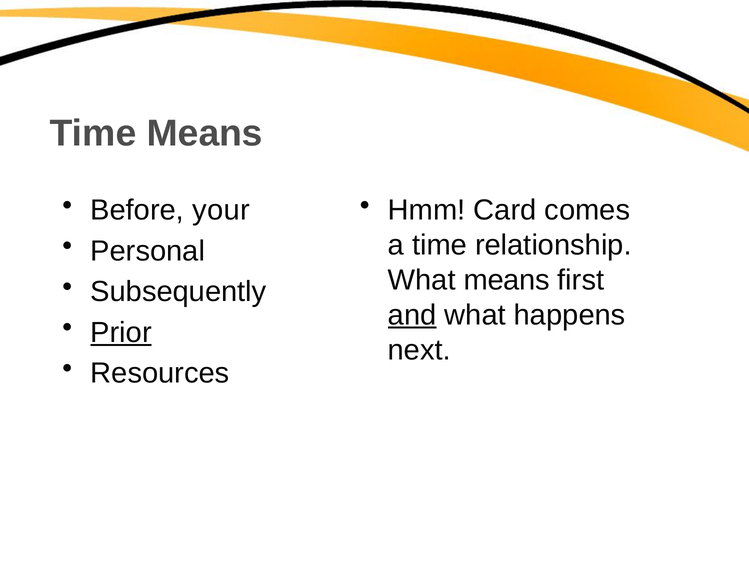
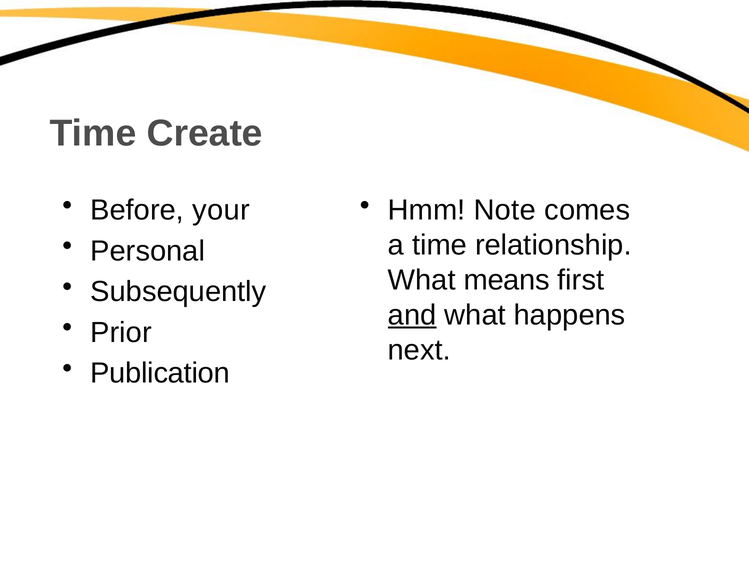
Time Means: Means -> Create (205, 134)
Card: Card -> Note (505, 211)
Prior underline: present -> none (121, 333)
Resources: Resources -> Publication (160, 374)
